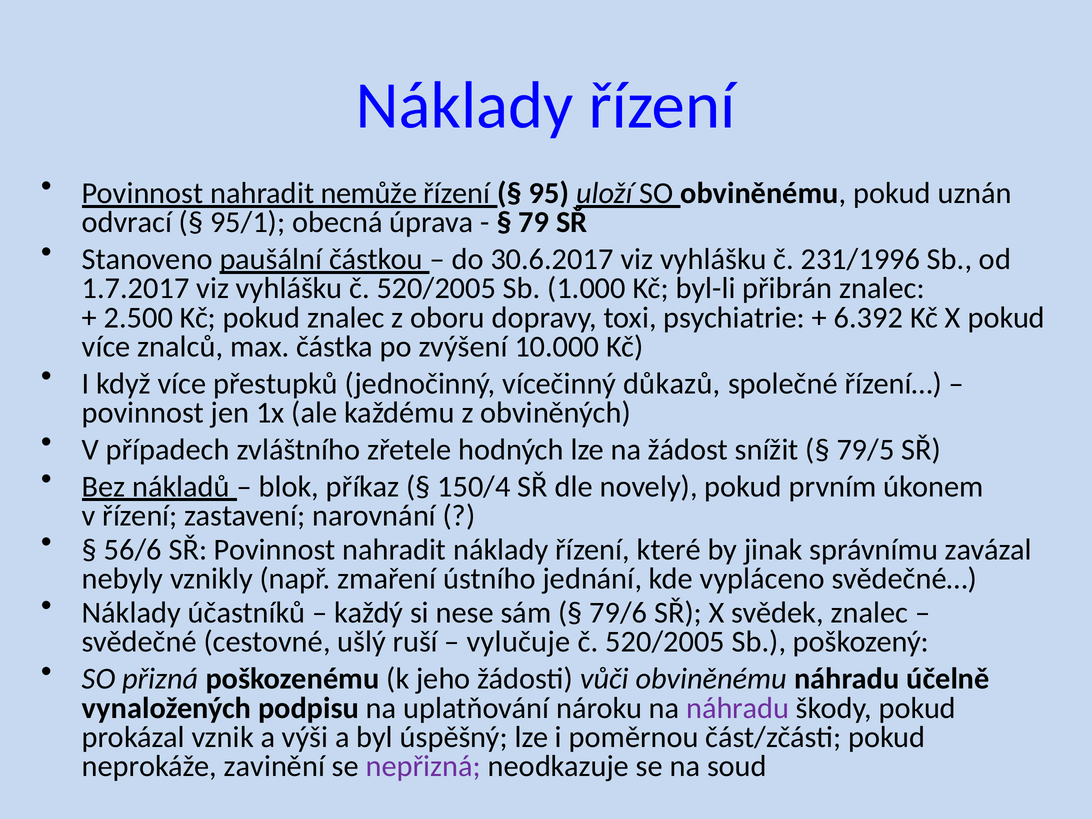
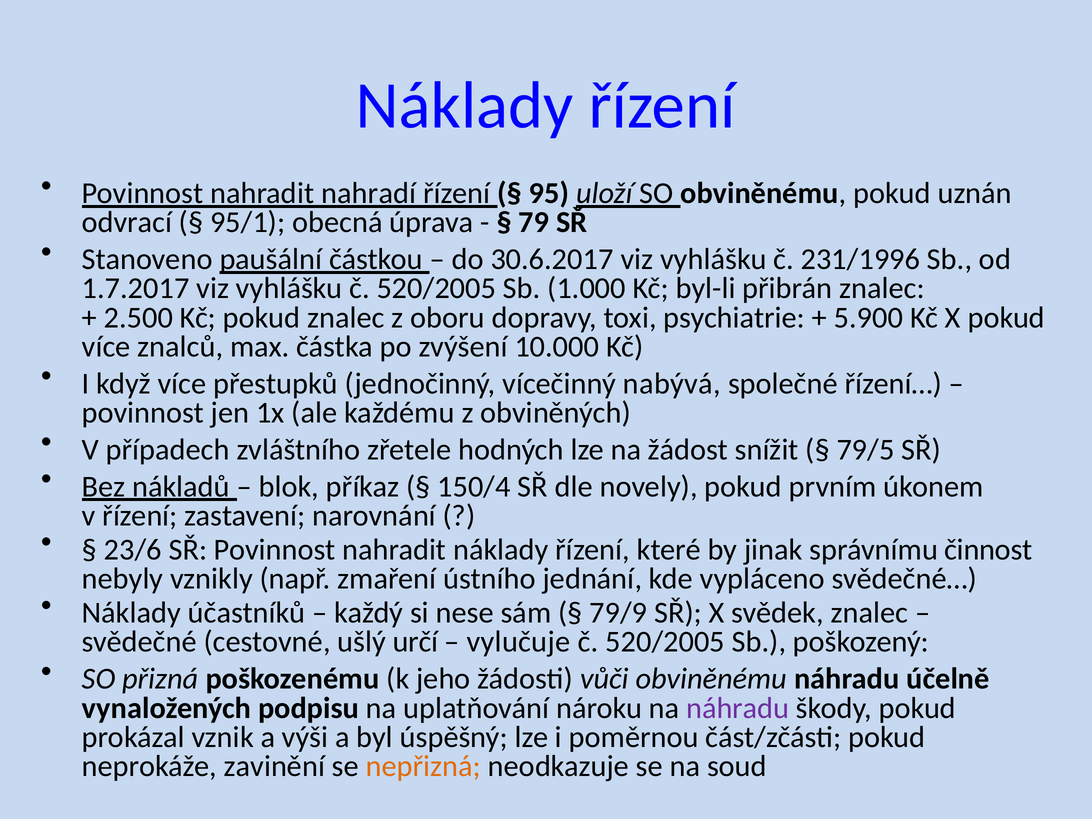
nemůže: nemůže -> nahradí (369, 193)
6.392: 6.392 -> 5.900 (868, 318)
důkazů: důkazů -> nabývá (672, 384)
56/6: 56/6 -> 23/6 (133, 550)
zavázal: zavázal -> činnost (988, 550)
79/6: 79/6 -> 79/9 (618, 613)
ruší: ruší -> určí (415, 642)
nepřizná colour: purple -> orange (423, 766)
